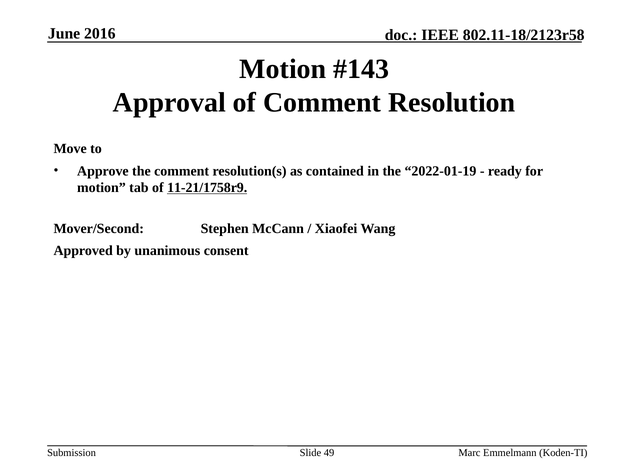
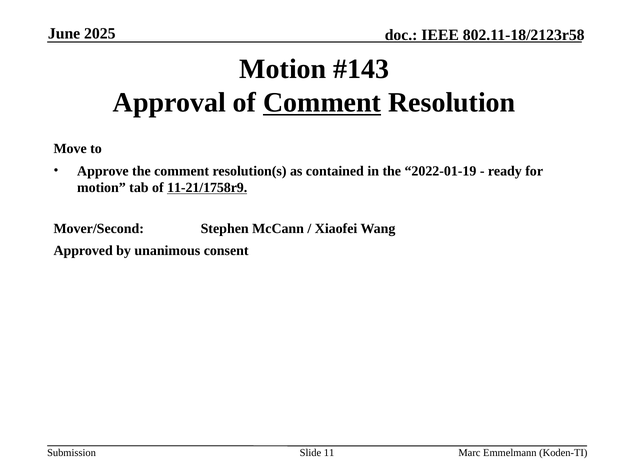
2016: 2016 -> 2025 (100, 33)
Comment underline: none -> present (322, 103)
49: 49 -> 11 (329, 452)
